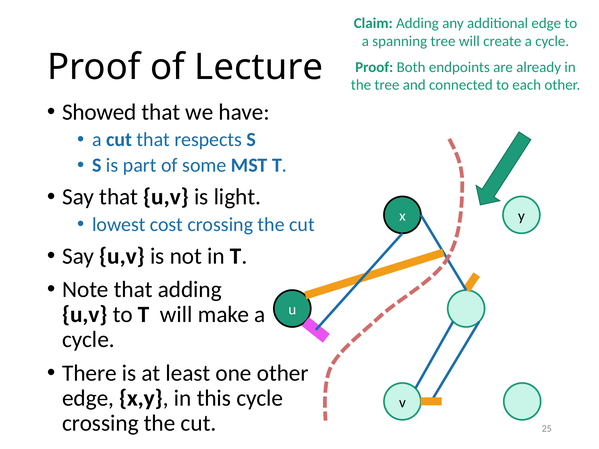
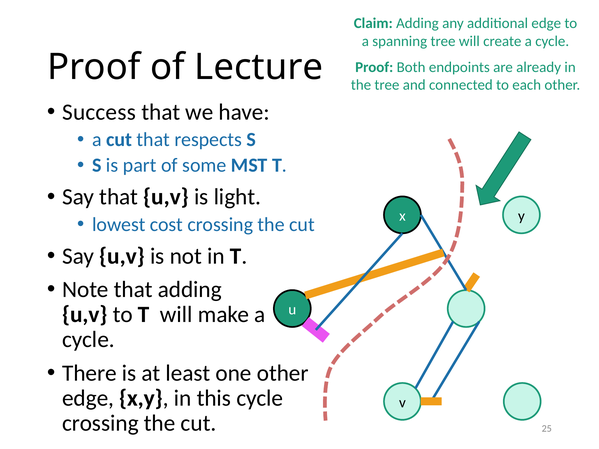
Showed: Showed -> Success (99, 112)
